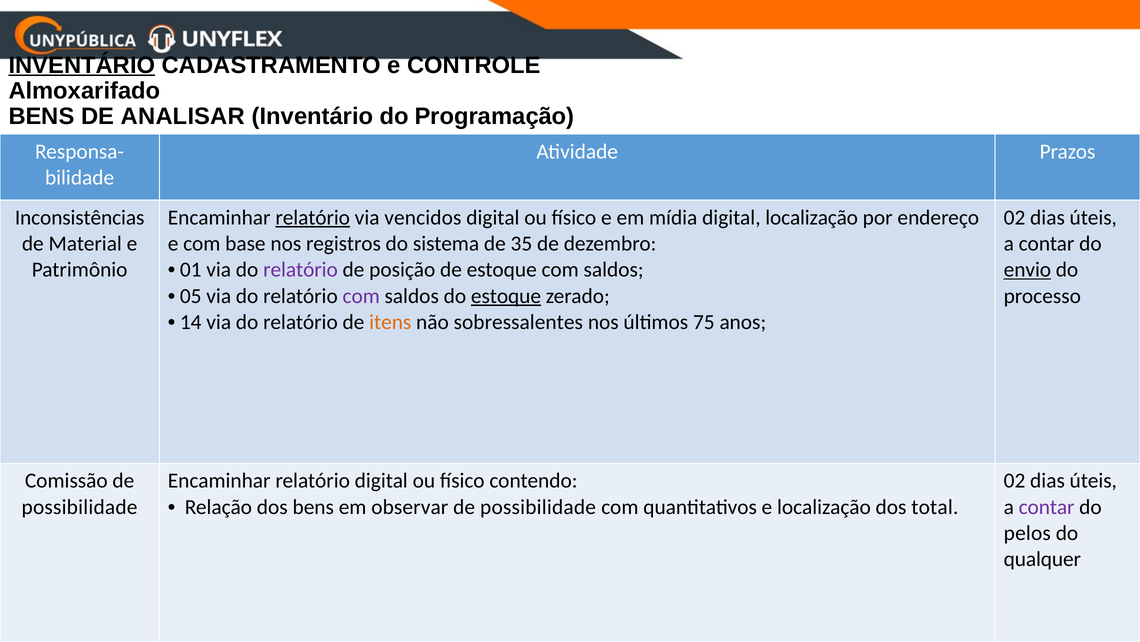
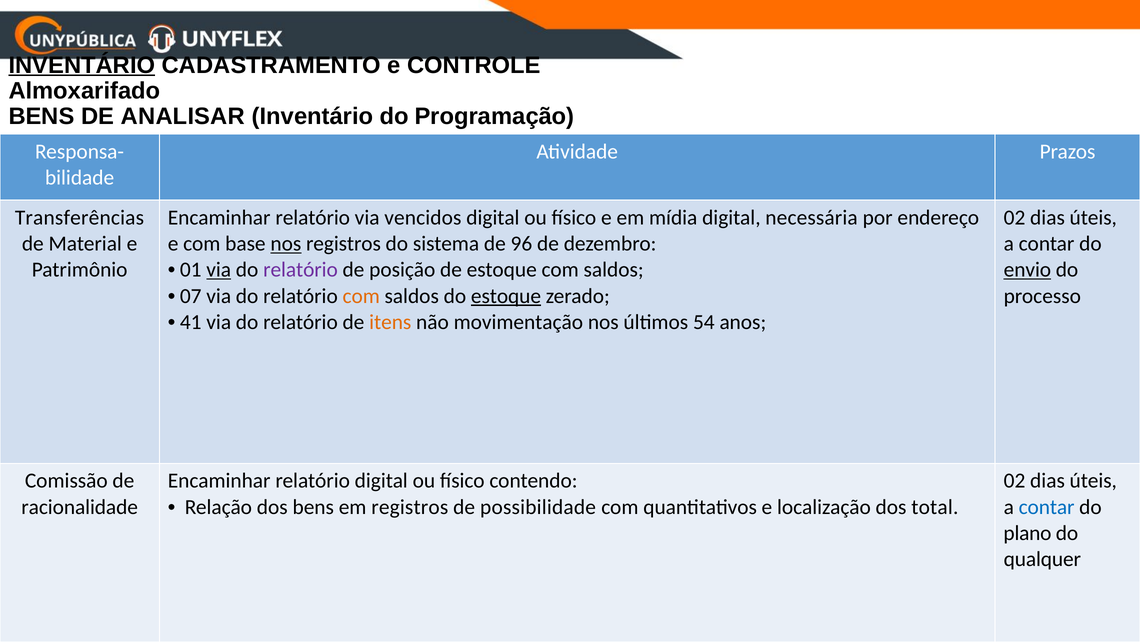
Inconsistências: Inconsistências -> Transferências (79, 217)
relatório underline: present -> none (313, 217)
digital localização: localização -> necessária (812, 217)
nos underline: none -> present (286, 243)
35: 35 -> 96 (521, 243)
via underline: none -> present (219, 270)
05: 05 -> 07 (191, 296)
com colour: purple -> orange (361, 296)
14: 14 -> 41 (191, 322)
sobressalentes: sobressalentes -> movimentação (518, 322)
75: 75 -> 54 (704, 322)
em observar: observar -> registros (410, 506)
possibilidade: possibilidade -> racionalidade (80, 506)
contar colour: purple -> blue (1047, 506)
pelos: pelos -> plano (1027, 532)
